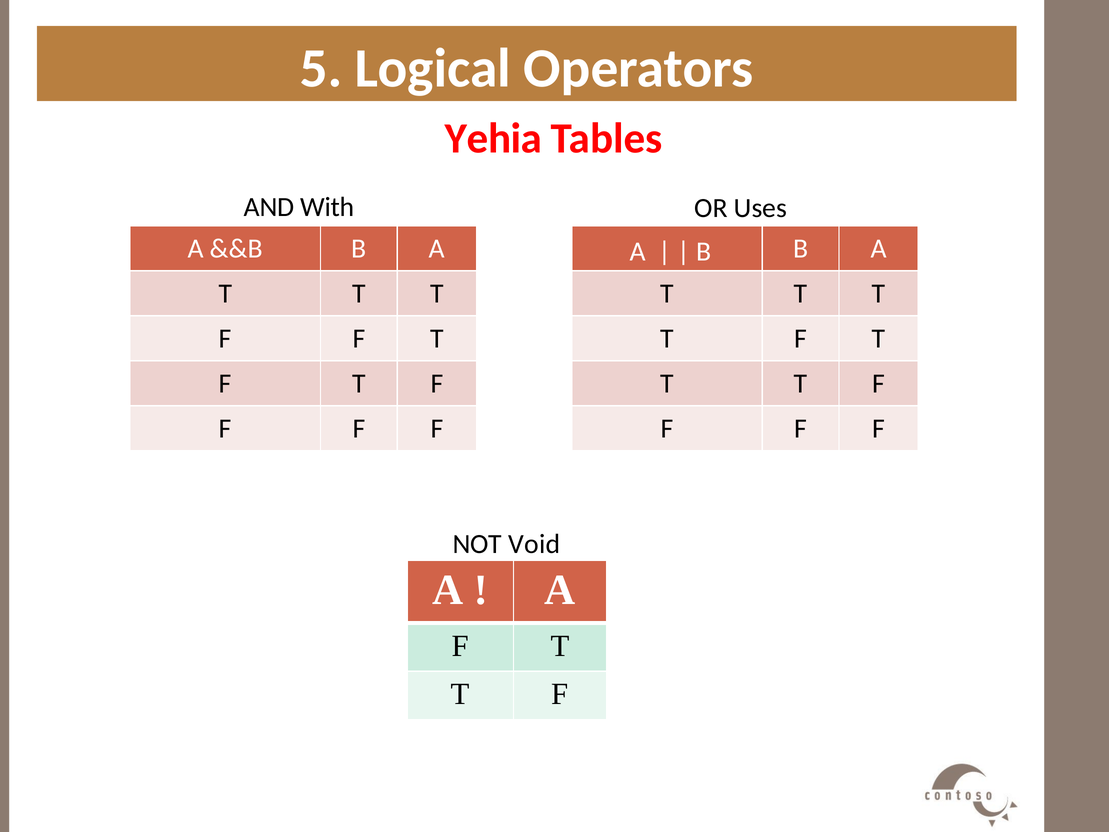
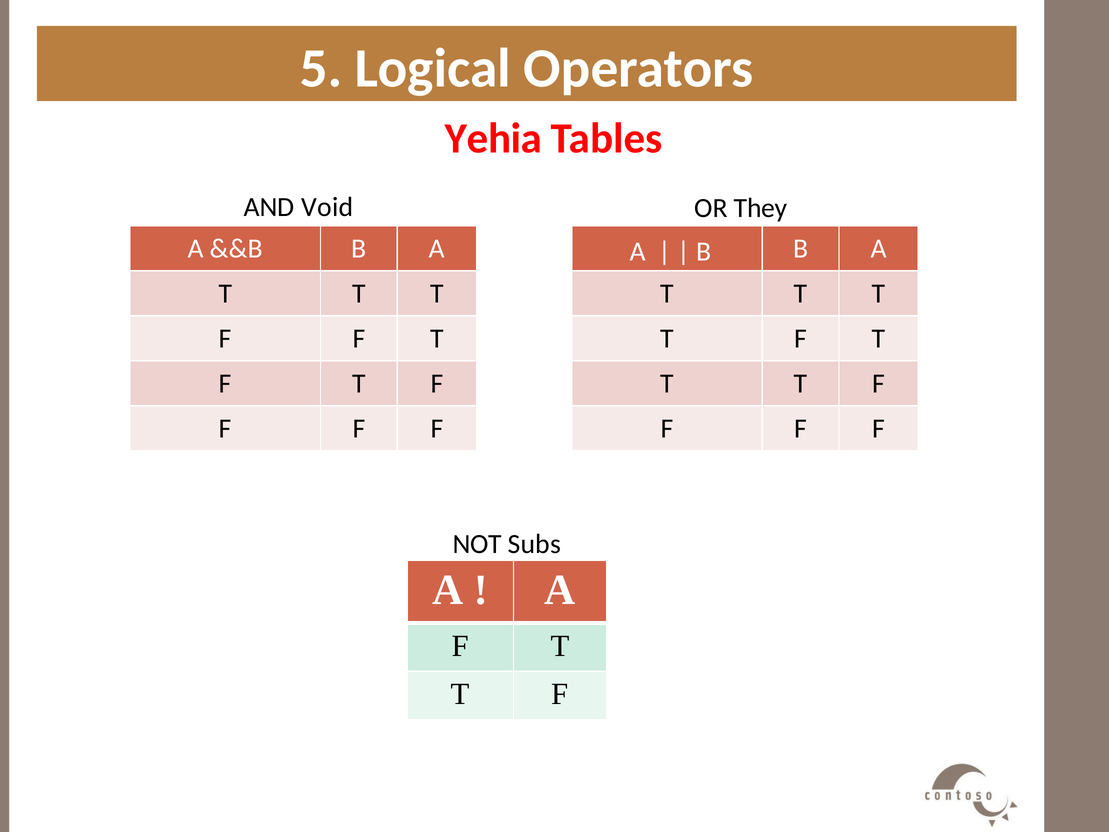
With: With -> Void (327, 207)
Uses: Uses -> They (761, 208)
Void: Void -> Subs (534, 544)
